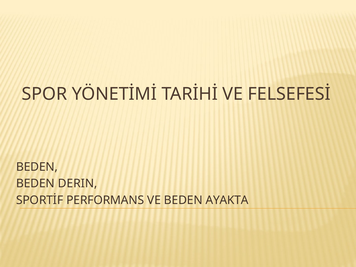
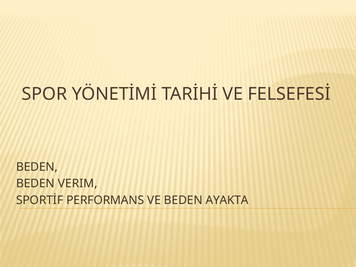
DERIN: DERIN -> VERIM (78, 184)
